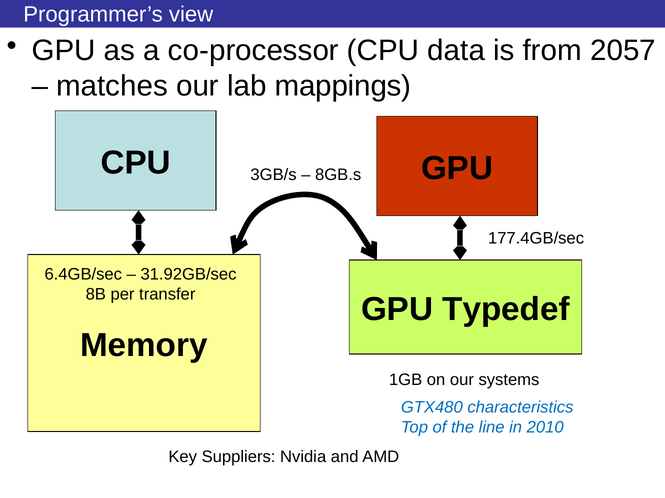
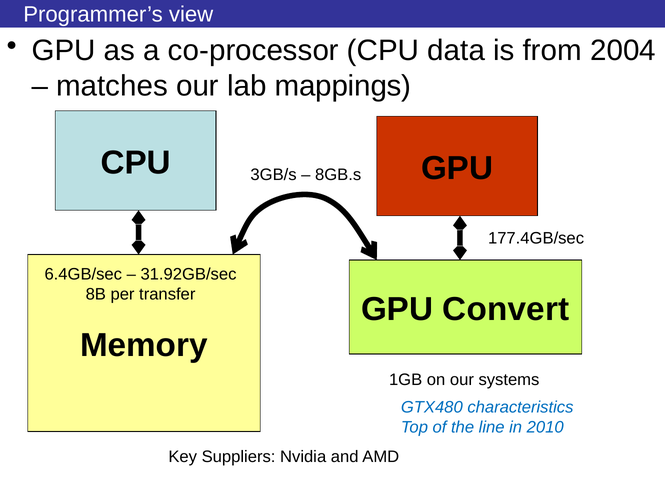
2057: 2057 -> 2004 (623, 51)
Typedef: Typedef -> Convert (506, 310)
